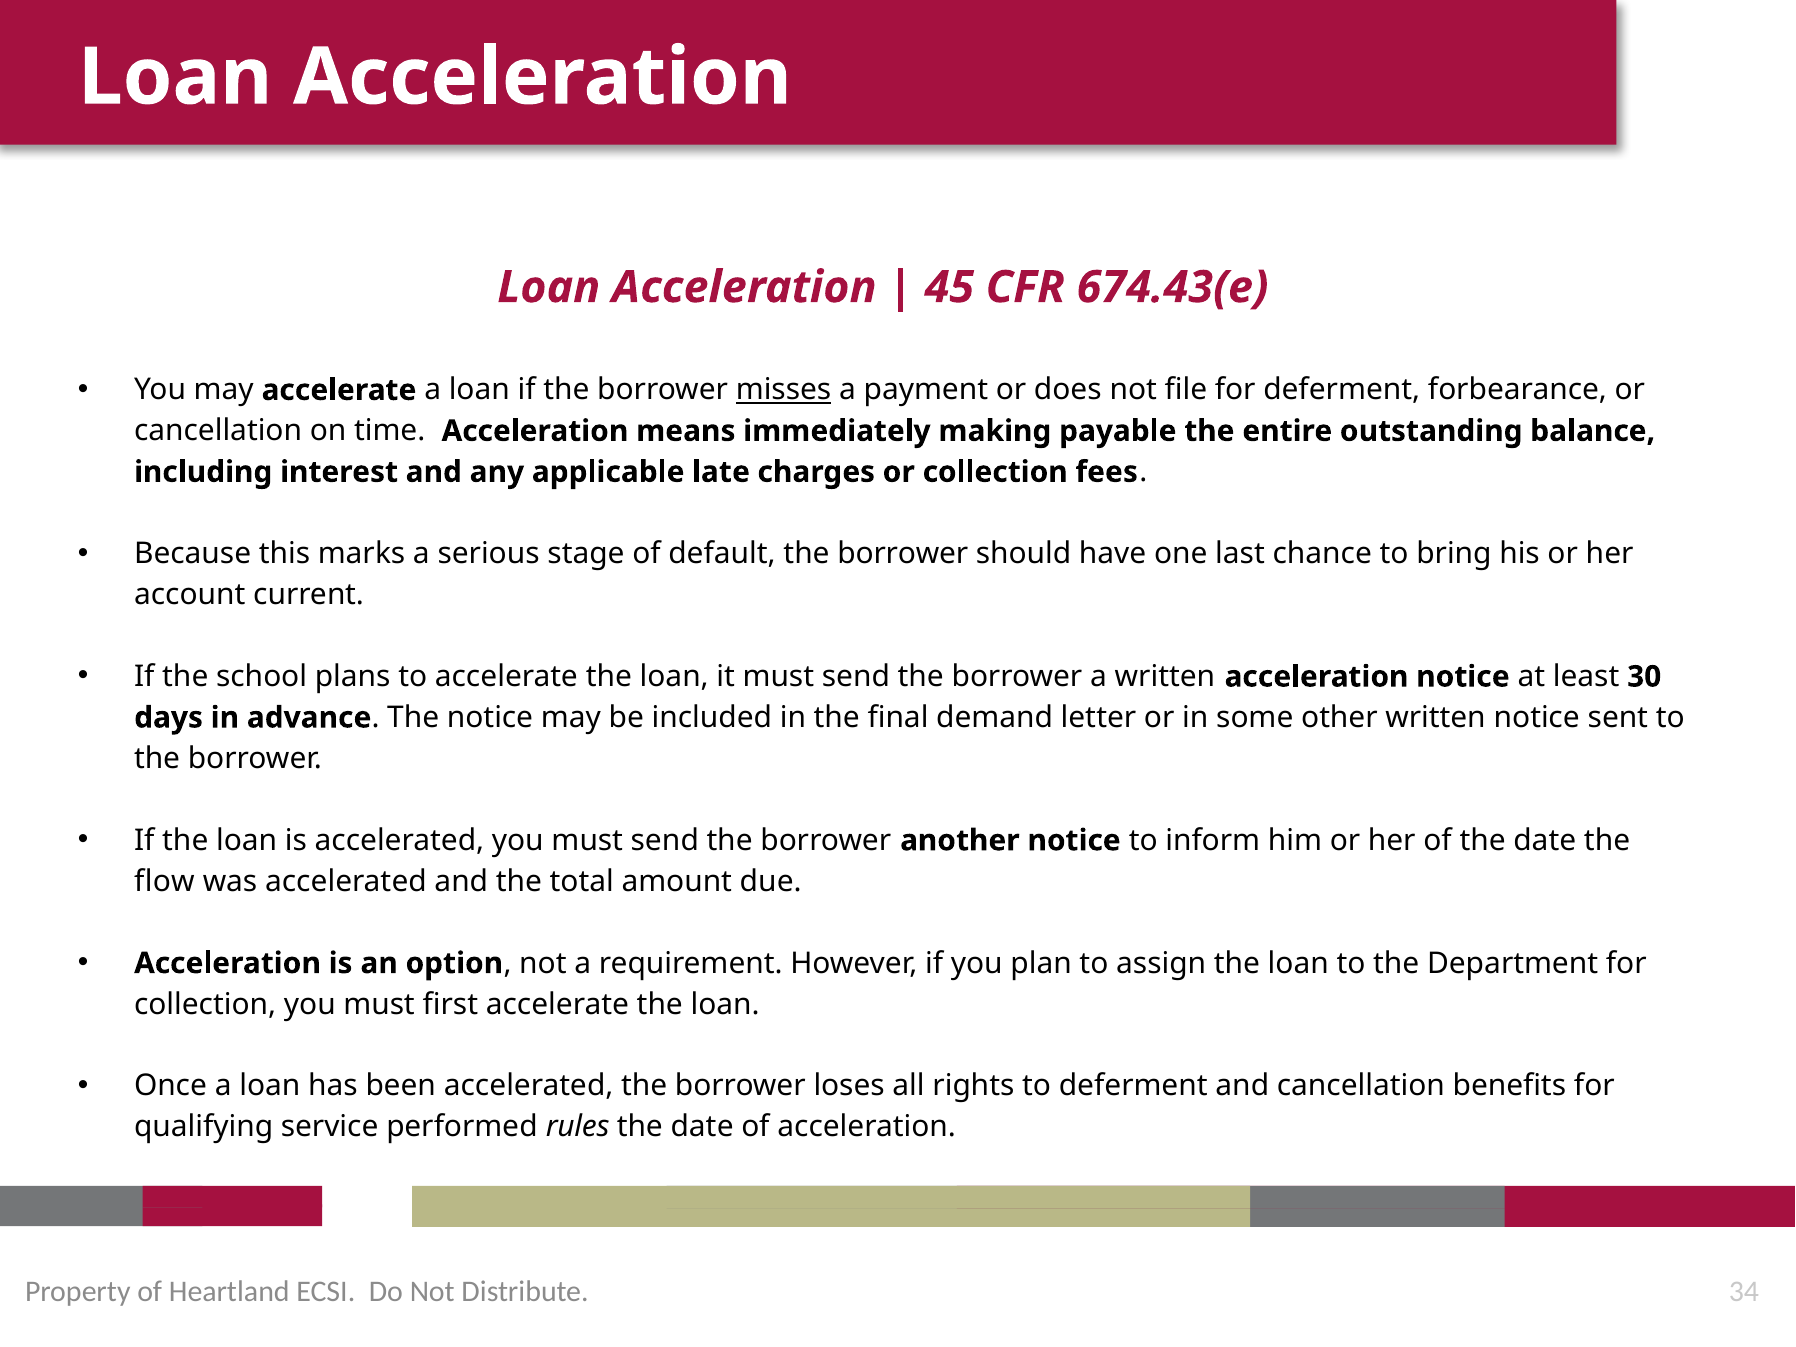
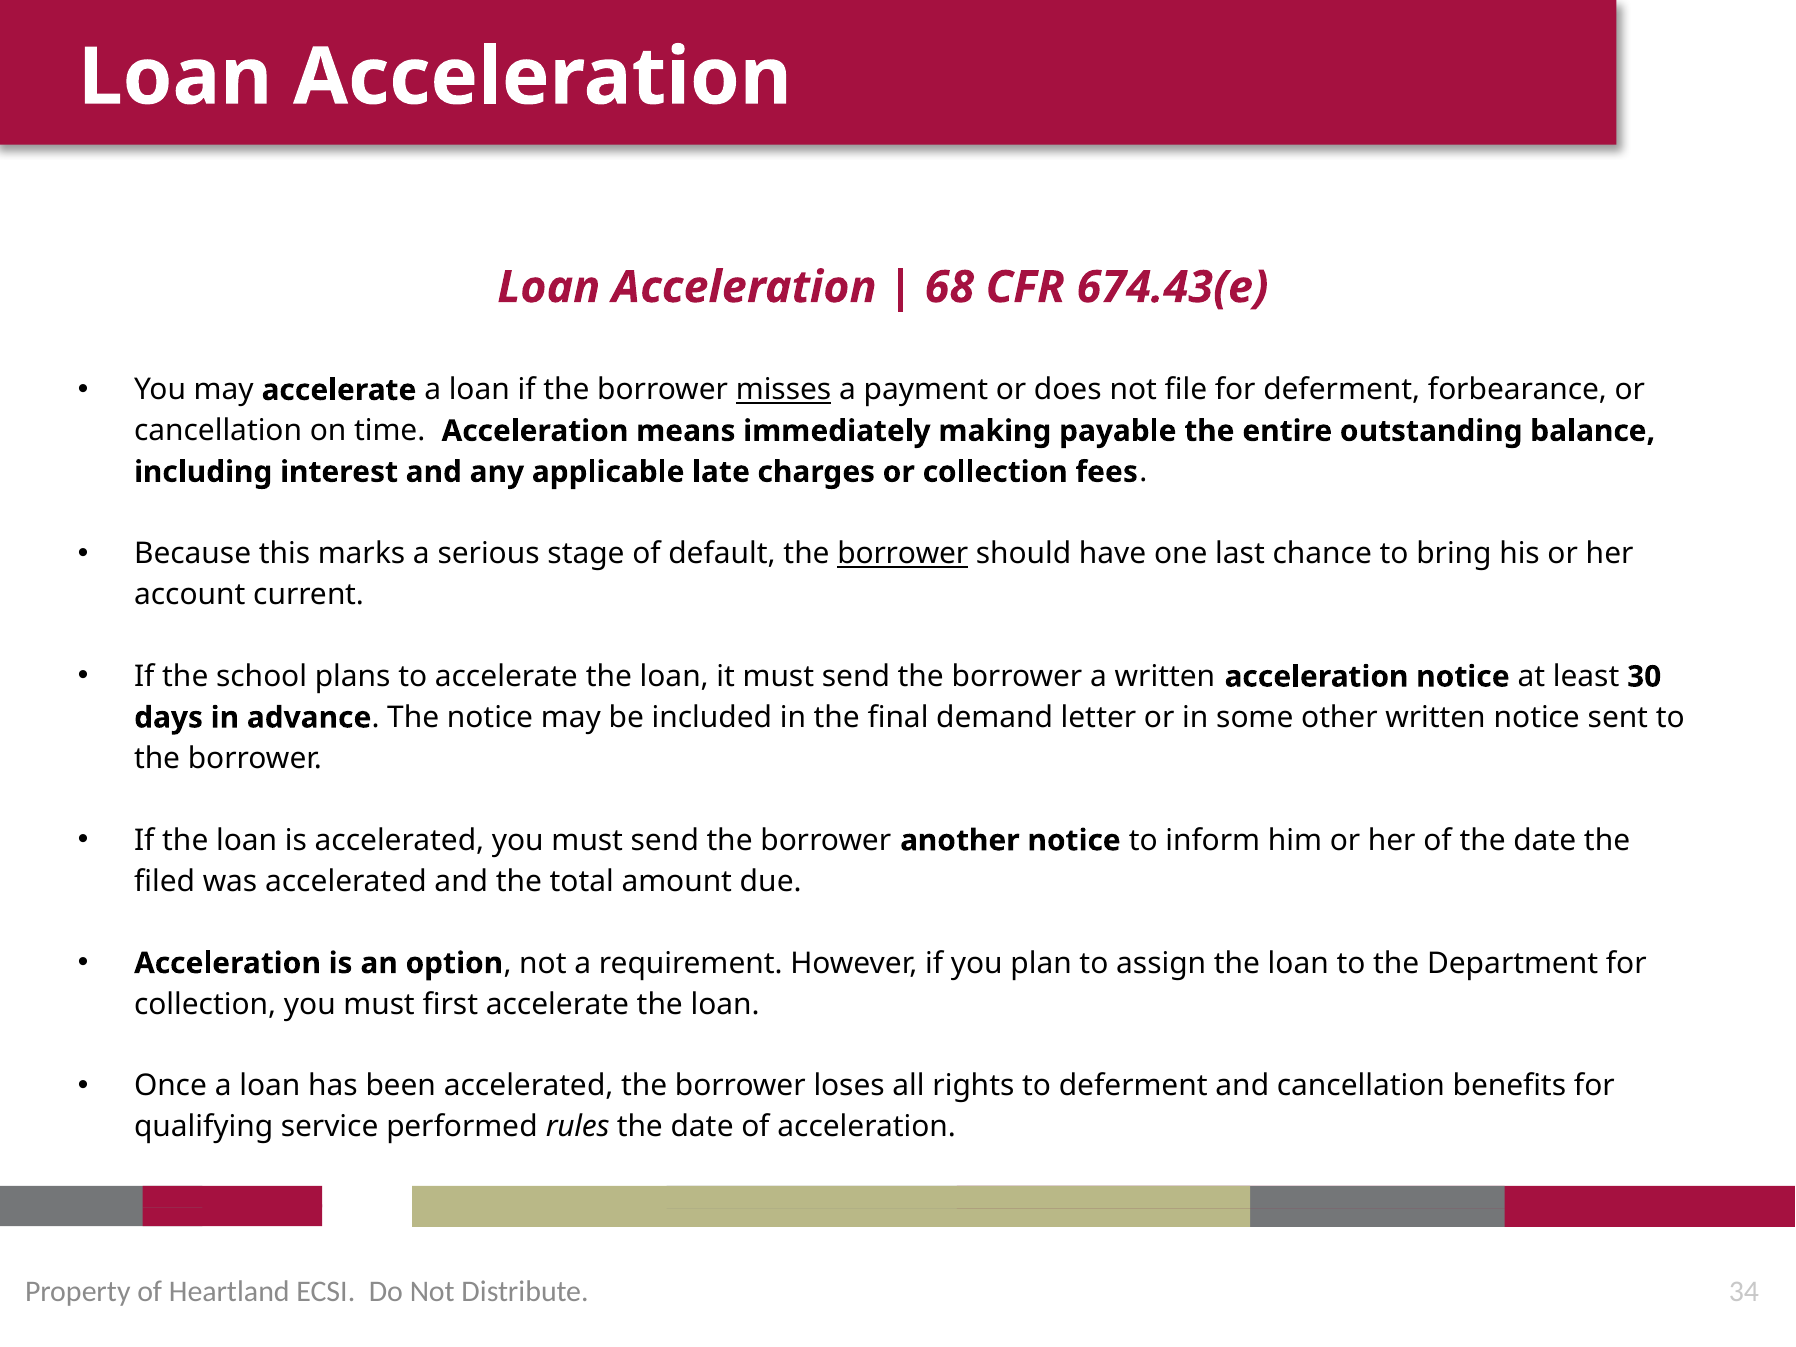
45: 45 -> 68 (949, 287)
borrower underline: none -> present (903, 554)
flow: flow -> filed (165, 881)
